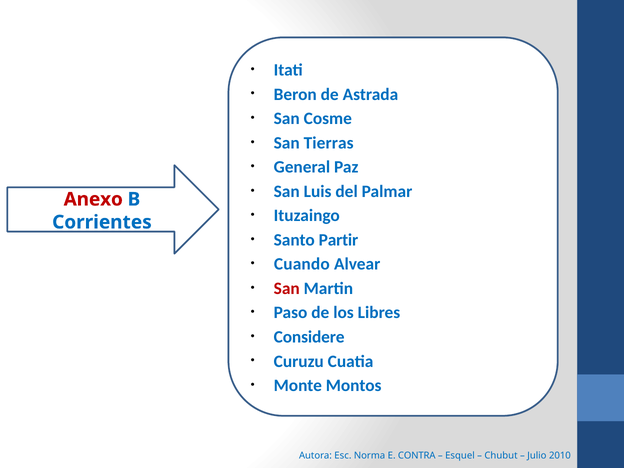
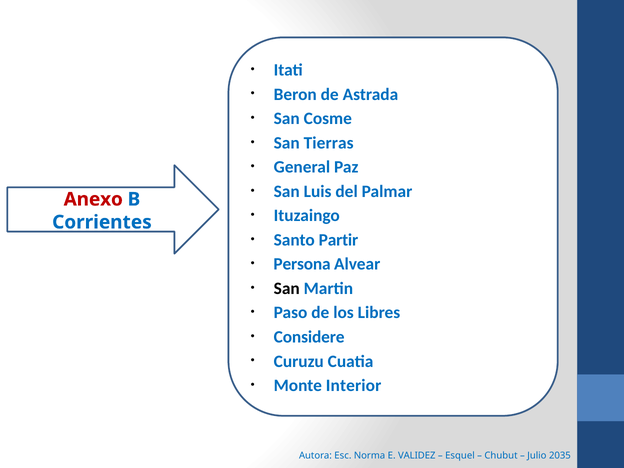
Cuando: Cuando -> Persona (302, 264)
San colour: red -> black (287, 288)
Montos: Montos -> Interior (354, 386)
CONTRA: CONTRA -> VALIDEZ (417, 455)
2010: 2010 -> 2035 (560, 455)
